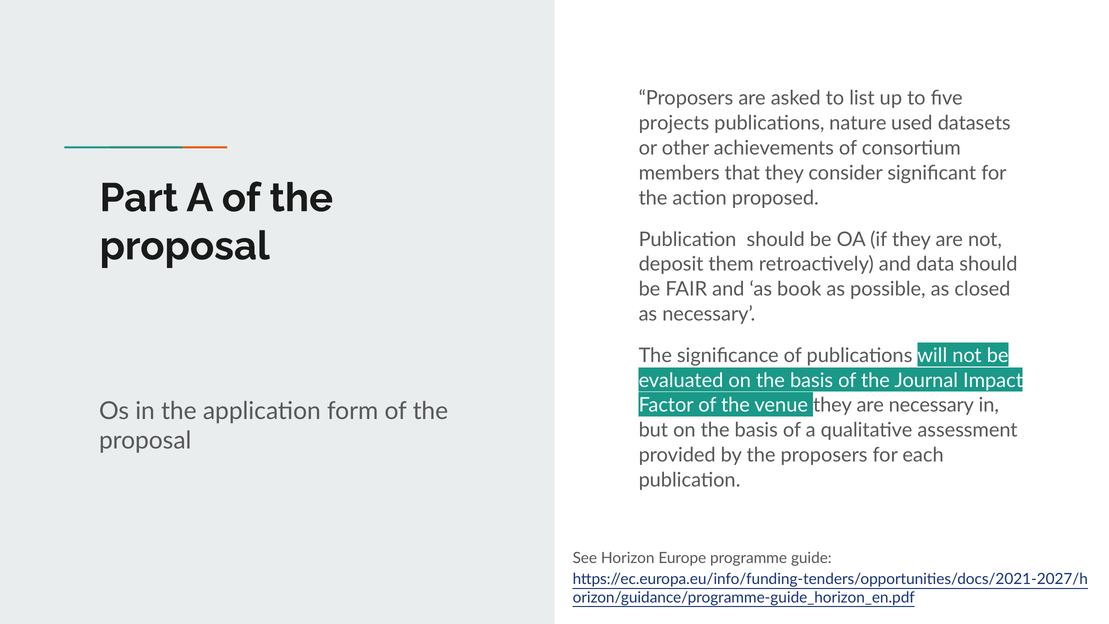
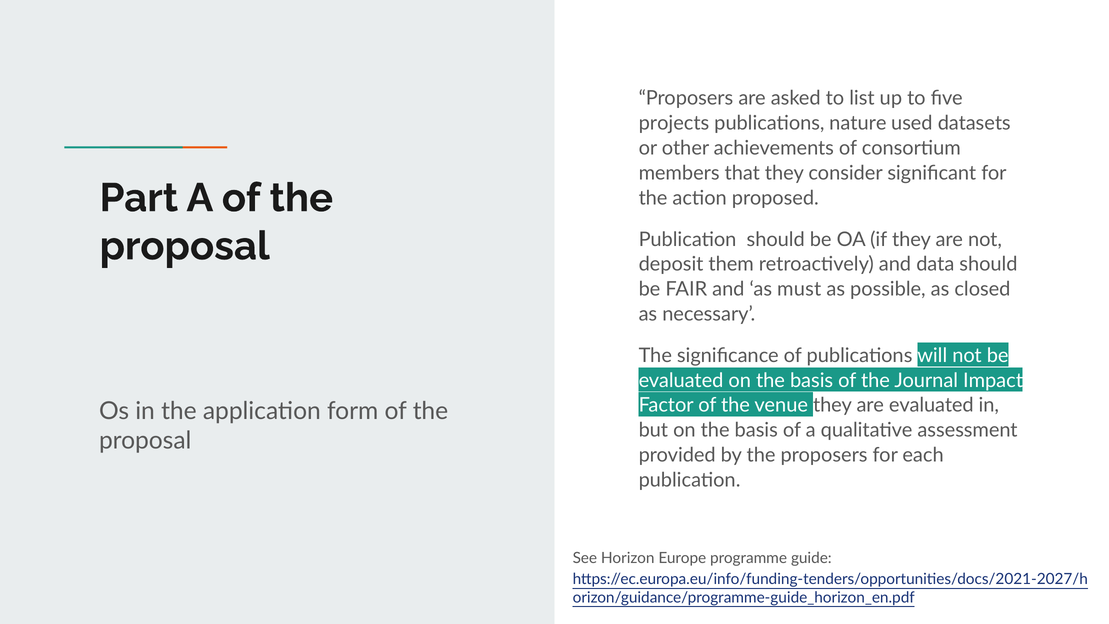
book: book -> must (799, 289)
are necessary: necessary -> evaluated (931, 405)
